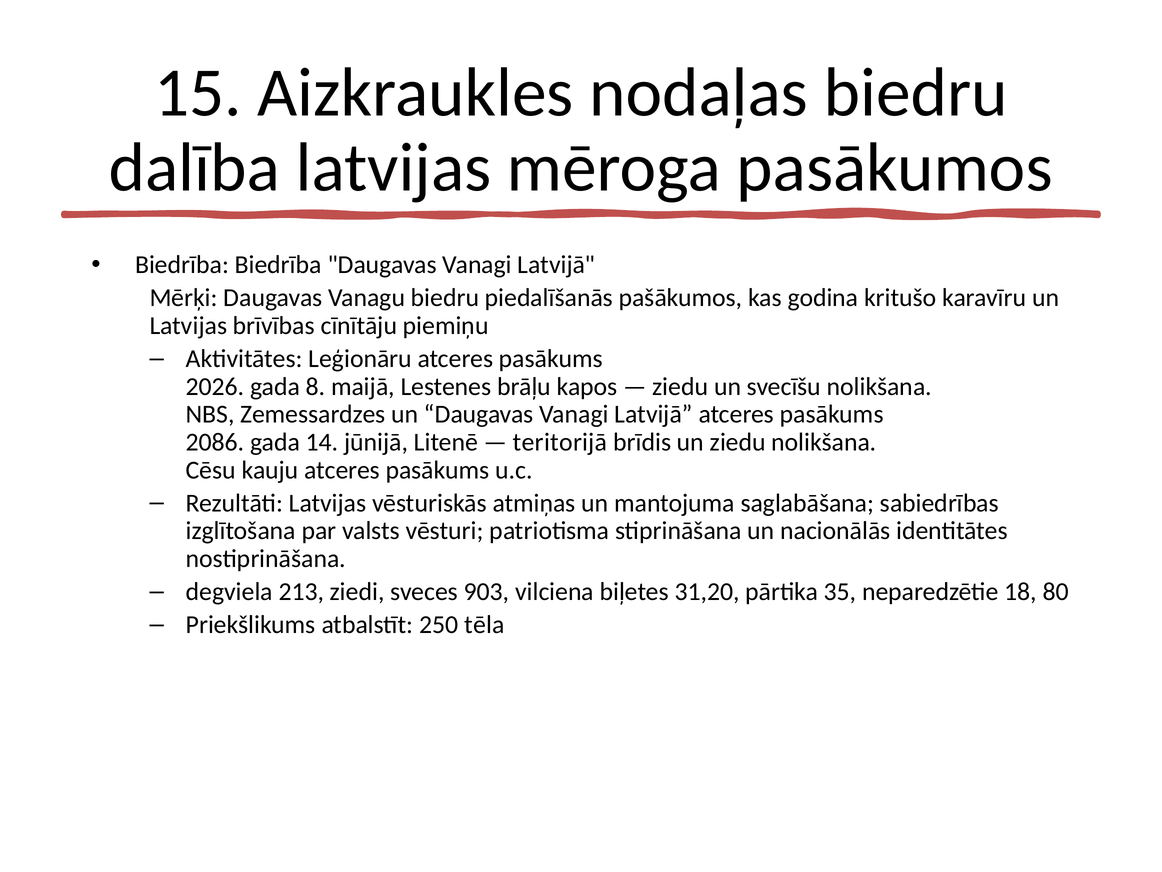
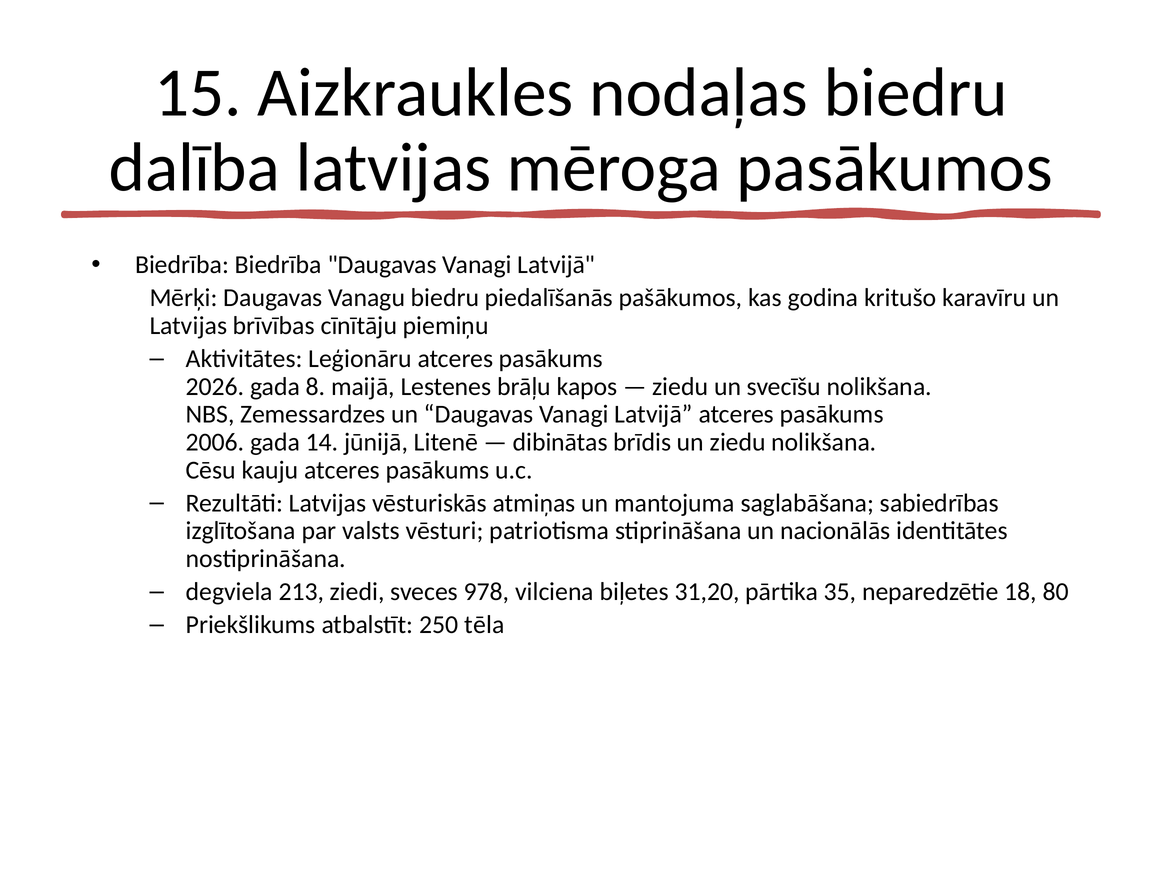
2086: 2086 -> 2006 (215, 442)
teritorijā: teritorijā -> dibinātas (560, 442)
903: 903 -> 978 (486, 591)
